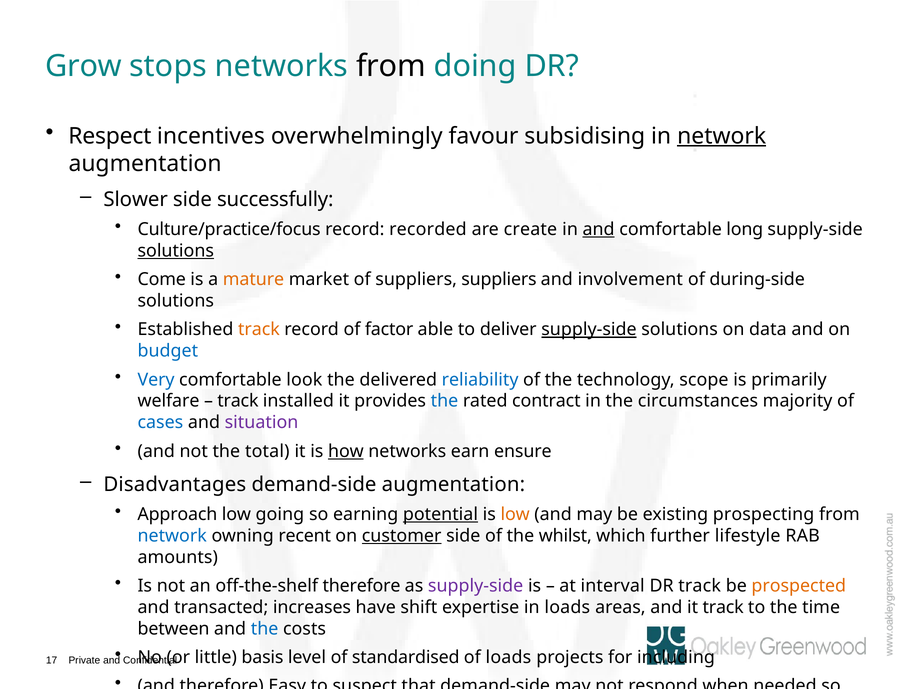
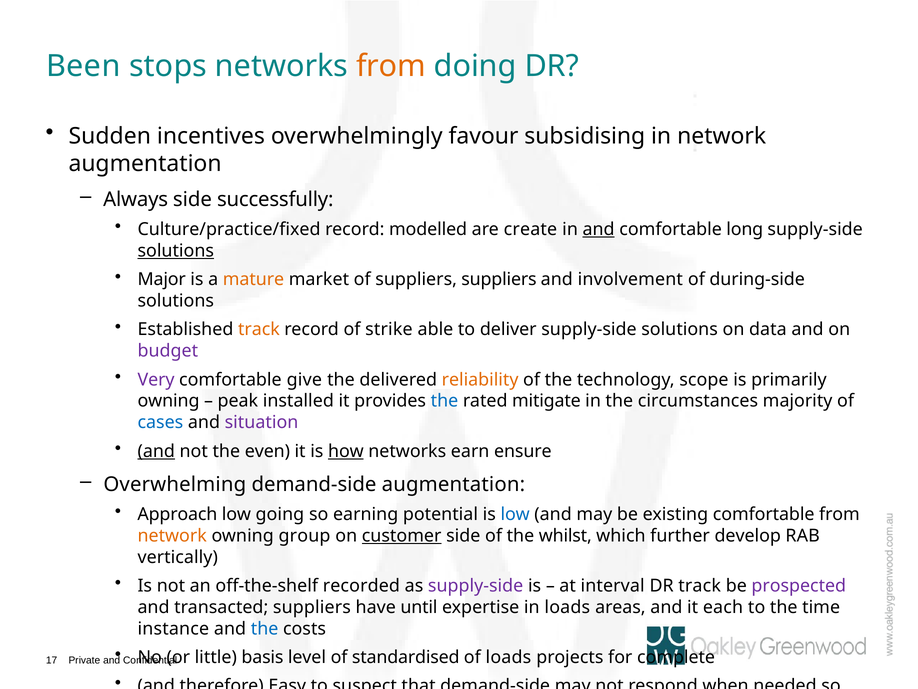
Grow: Grow -> Been (83, 66)
from colour: black -> orange (391, 66)
Respect: Respect -> Sudden (110, 136)
network underline: present -> none (722, 136)
Slower: Slower -> Always (136, 199)
Culture/practice/focus: Culture/practice/focus -> Culture/practice/fixed (229, 229)
recorded: recorded -> modelled (428, 229)
Come: Come -> Major (162, 279)
factor: factor -> strike (389, 329)
supply-side underline: present -> none (589, 329)
budget colour: blue -> purple (168, 351)
Very colour: blue -> purple (156, 379)
look: look -> give (304, 379)
reliability colour: blue -> orange (480, 379)
welfare: welfare -> owning (169, 401)
track: track -> peak (238, 401)
contract: contract -> mitigate (546, 401)
and underline: none -> present (156, 451)
total: total -> even (267, 451)
Disadvantages: Disadvantages -> Overwhelming (175, 484)
potential underline: present -> none (440, 514)
low colour: orange -> blue (515, 514)
existing prospecting: prospecting -> comfortable (764, 514)
network colour: blue -> orange (172, 536)
recent: recent -> group (305, 536)
lifestyle: lifestyle -> develop (748, 536)
amounts: amounts -> vertically (178, 557)
off-the-shelf therefore: therefore -> recorded (361, 586)
prospected colour: orange -> purple (799, 586)
transacted increases: increases -> suppliers (312, 607)
shift: shift -> until (419, 607)
it track: track -> each (723, 607)
between: between -> instance (173, 628)
including: including -> complete (676, 657)
